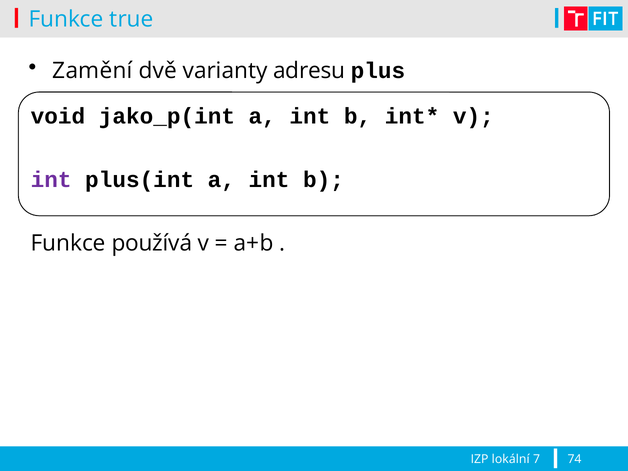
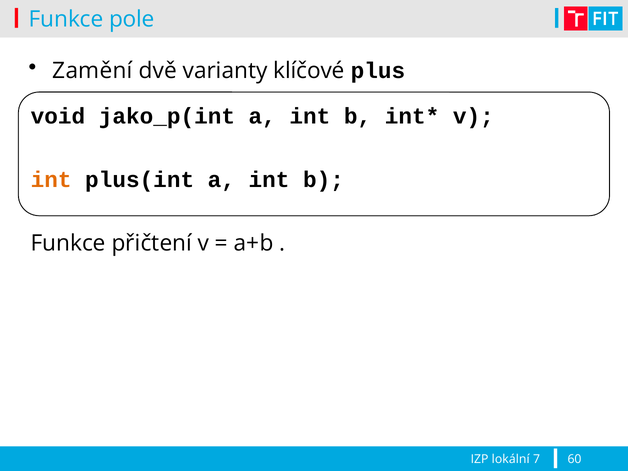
true: true -> pole (132, 19)
adresu: adresu -> klíčové (309, 71)
int colour: purple -> orange (51, 180)
používá: používá -> přičtení (152, 243)
74: 74 -> 60 (575, 459)
